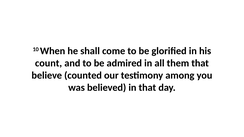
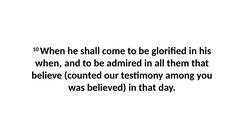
count: count -> when (48, 63)
